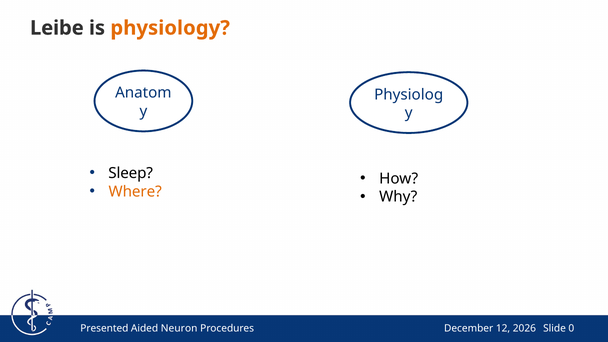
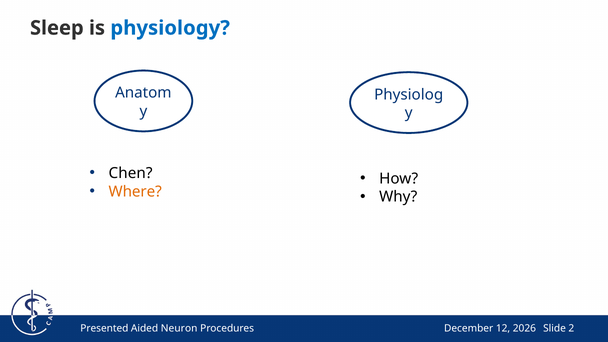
Leibe: Leibe -> Sleep (57, 28)
physiology colour: orange -> blue (170, 28)
Sleep: Sleep -> Chen (131, 173)
0: 0 -> 2 (571, 329)
